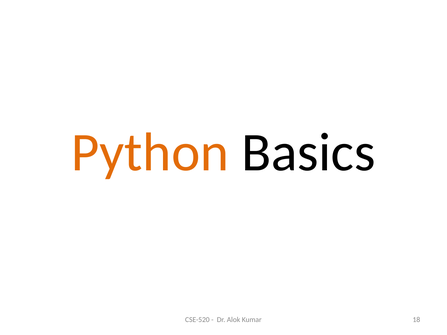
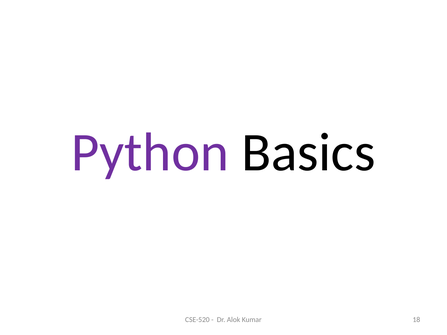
Python colour: orange -> purple (150, 153)
